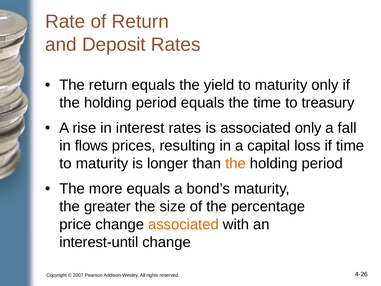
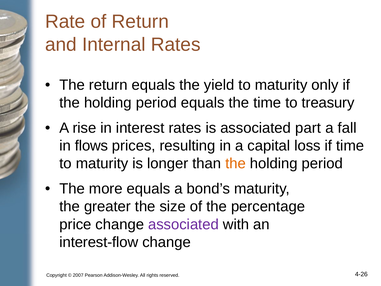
Deposit: Deposit -> Internal (114, 44)
associated only: only -> part (308, 128)
associated colour: orange -> purple (183, 224)
interest-until: interest-until -> interest-flow (99, 242)
